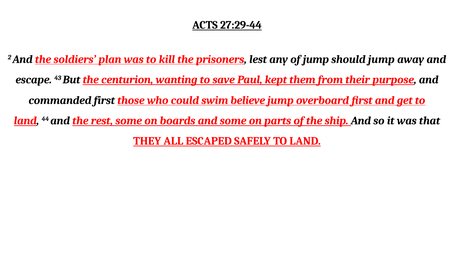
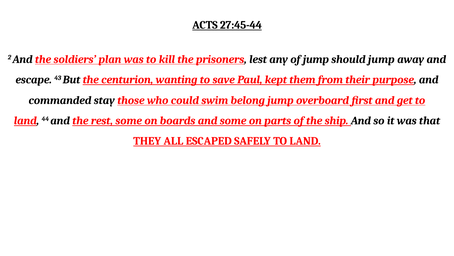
27:29-44: 27:29-44 -> 27:45-44 (241, 25)
commanded first: first -> stay (104, 100)
believe: believe -> belong (248, 100)
